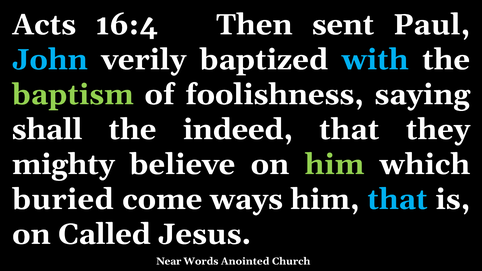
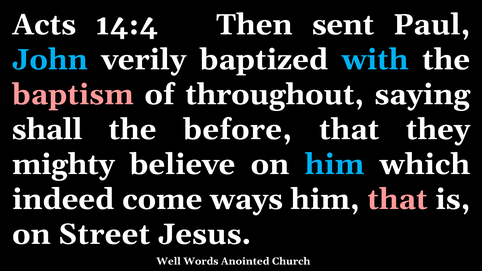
16:4: 16:4 -> 14:4 (127, 25)
baptism colour: light green -> pink (73, 95)
foolishness: foolishness -> throughout (275, 95)
indeed: indeed -> before (238, 130)
him colour: light green -> light blue (334, 165)
buried: buried -> indeed (63, 199)
that colour: light blue -> pink (397, 199)
Called: Called -> Street (104, 234)
Near: Near -> Well (169, 261)
